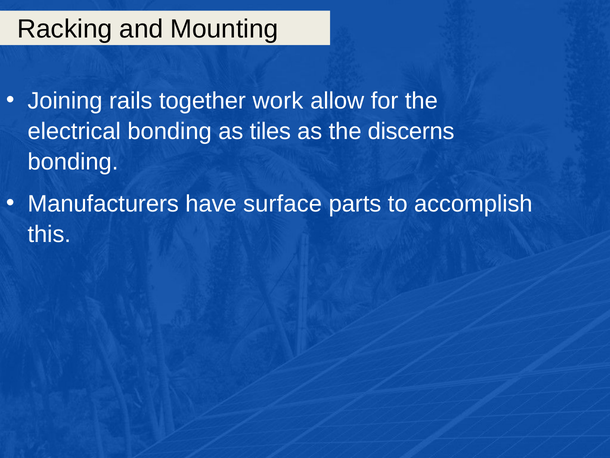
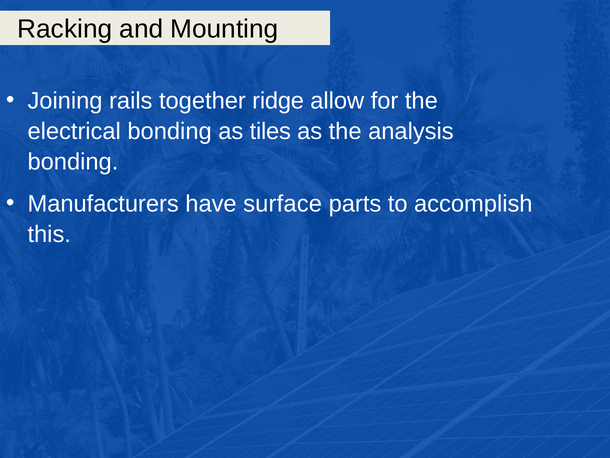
work: work -> ridge (278, 101)
discerns: discerns -> analysis (411, 131)
